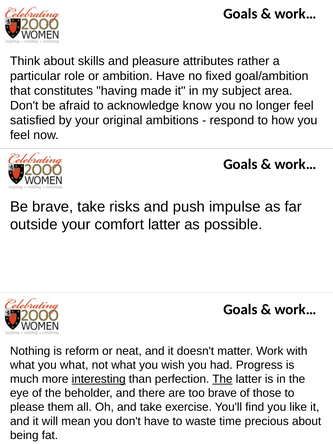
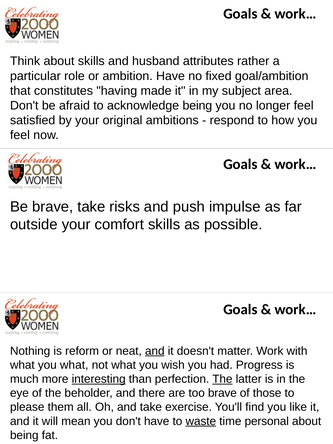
pleasure: pleasure -> husband (156, 61)
acknowledge know: know -> being (197, 106)
comfort latter: latter -> skills (164, 225)
and underline: none -> present (155, 351)
waste underline: none -> present (201, 421)
precious: precious -> personal (267, 421)
